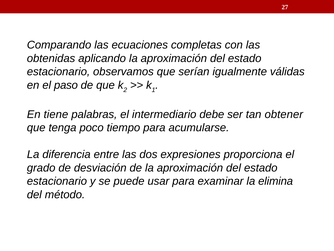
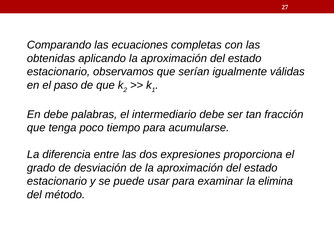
En tiene: tiene -> debe (56, 114)
obtener: obtener -> fracción (284, 114)
